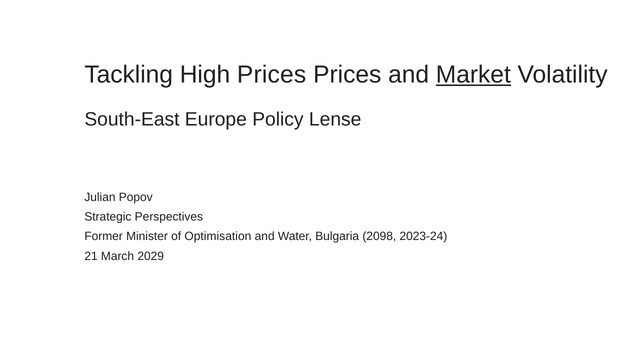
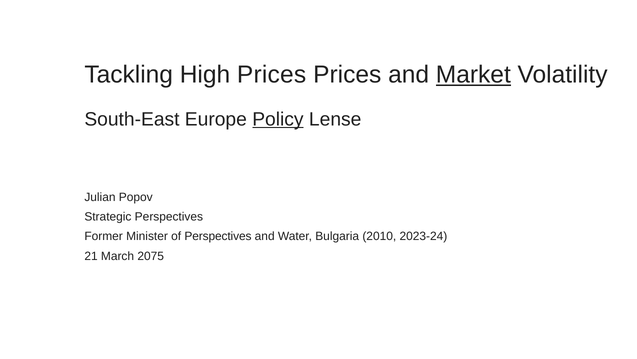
Policy underline: none -> present (278, 119)
of Optimisation: Optimisation -> Perspectives (218, 236)
2098: 2098 -> 2010 (379, 236)
2029: 2029 -> 2075 (151, 256)
